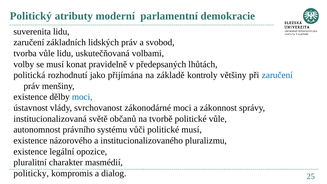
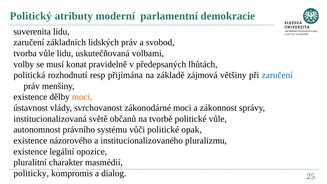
jako: jako -> resp (98, 75)
kontroly: kontroly -> zájmová (202, 75)
moci colour: blue -> orange (82, 97)
politické musí: musí -> opak (192, 130)
